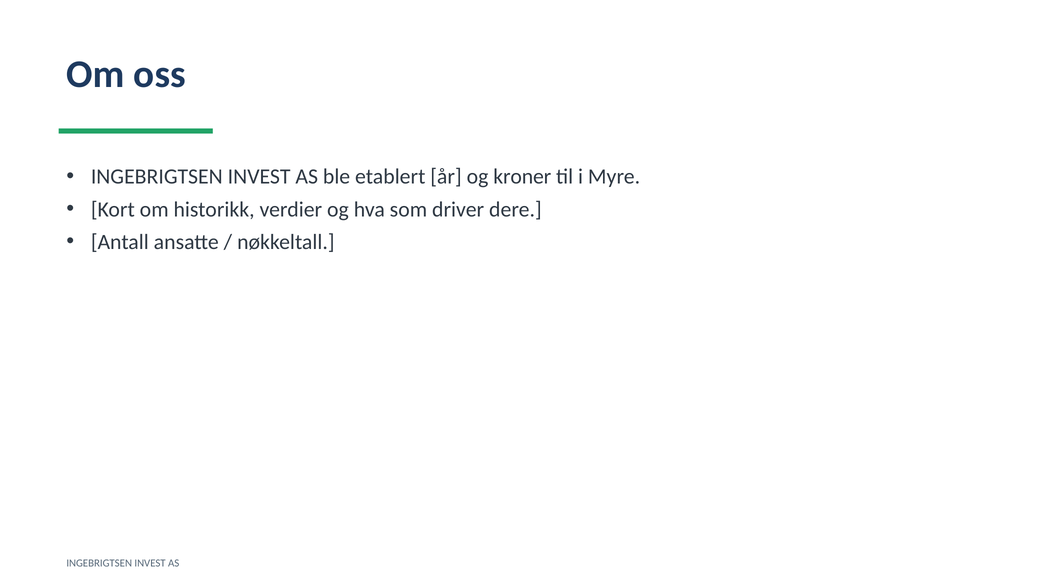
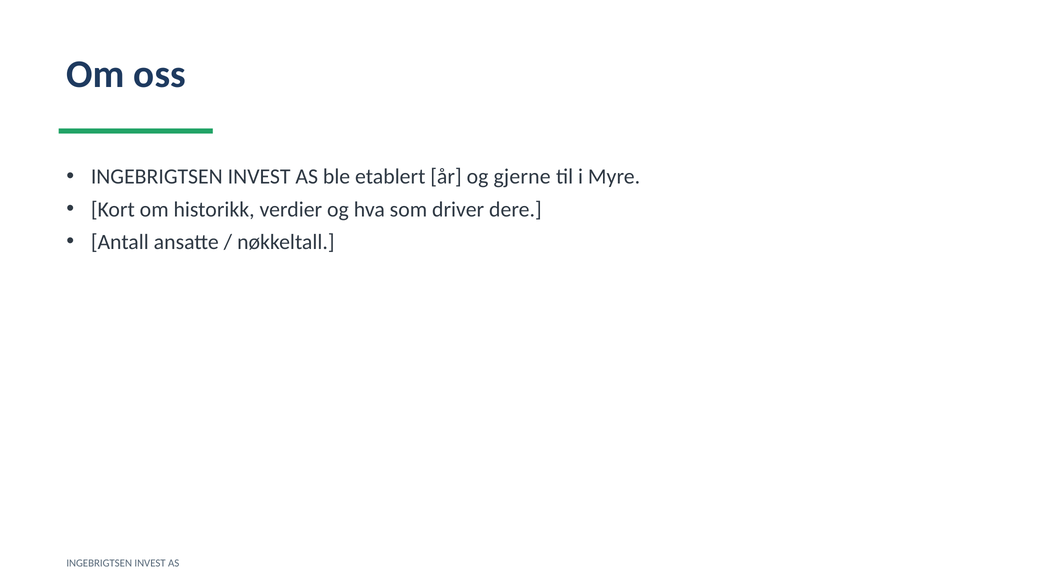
kroner: kroner -> gjerne (522, 177)
